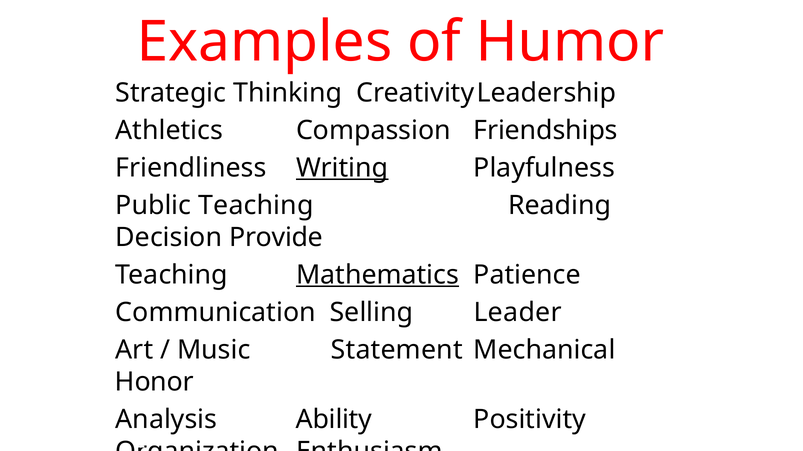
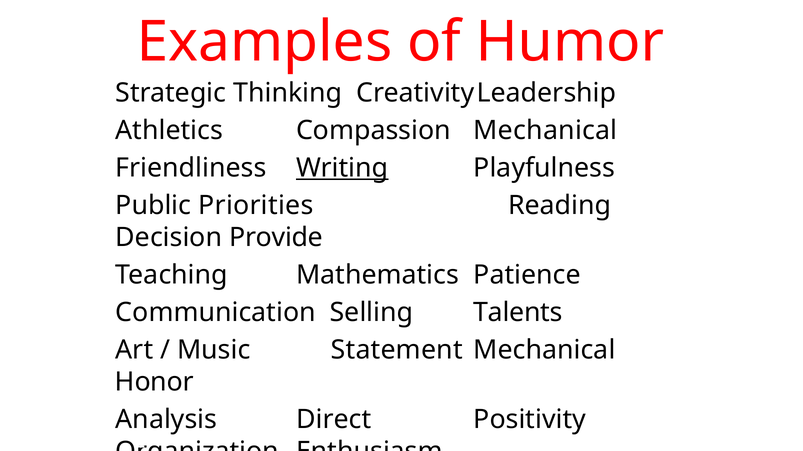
Compassion Friendships: Friendships -> Mechanical (545, 131)
Public Teaching: Teaching -> Priorities (256, 206)
Mathematics underline: present -> none (378, 275)
Leader: Leader -> Talents (518, 313)
Analysis Ability: Ability -> Direct (334, 420)
